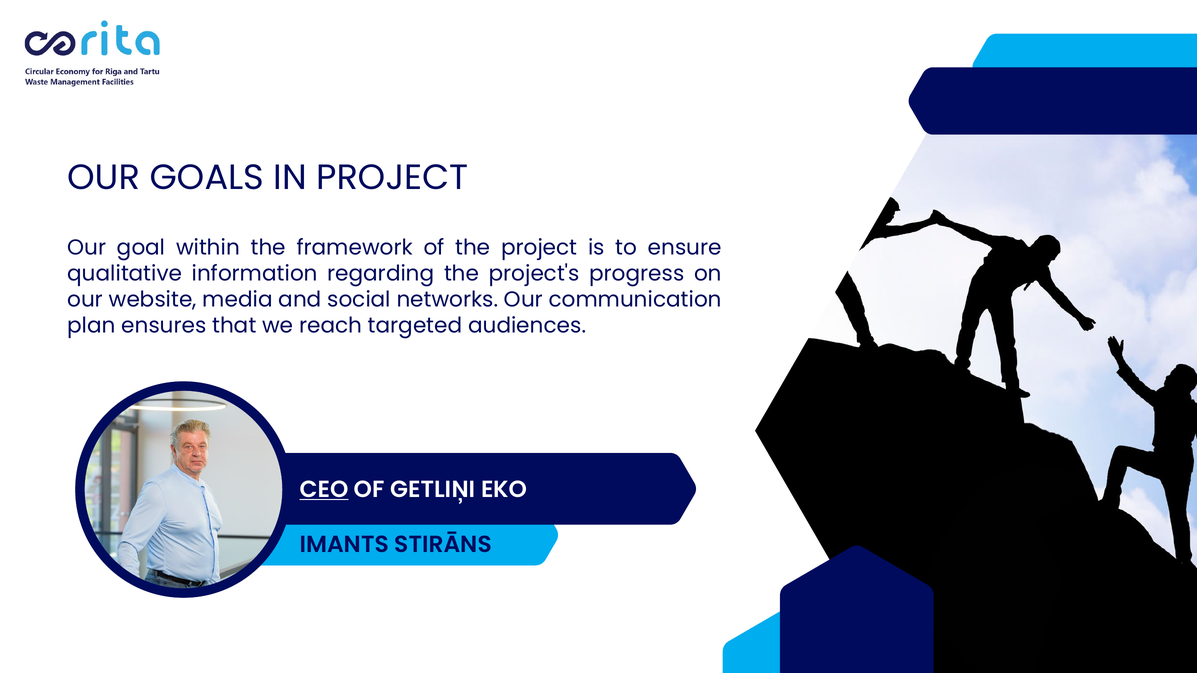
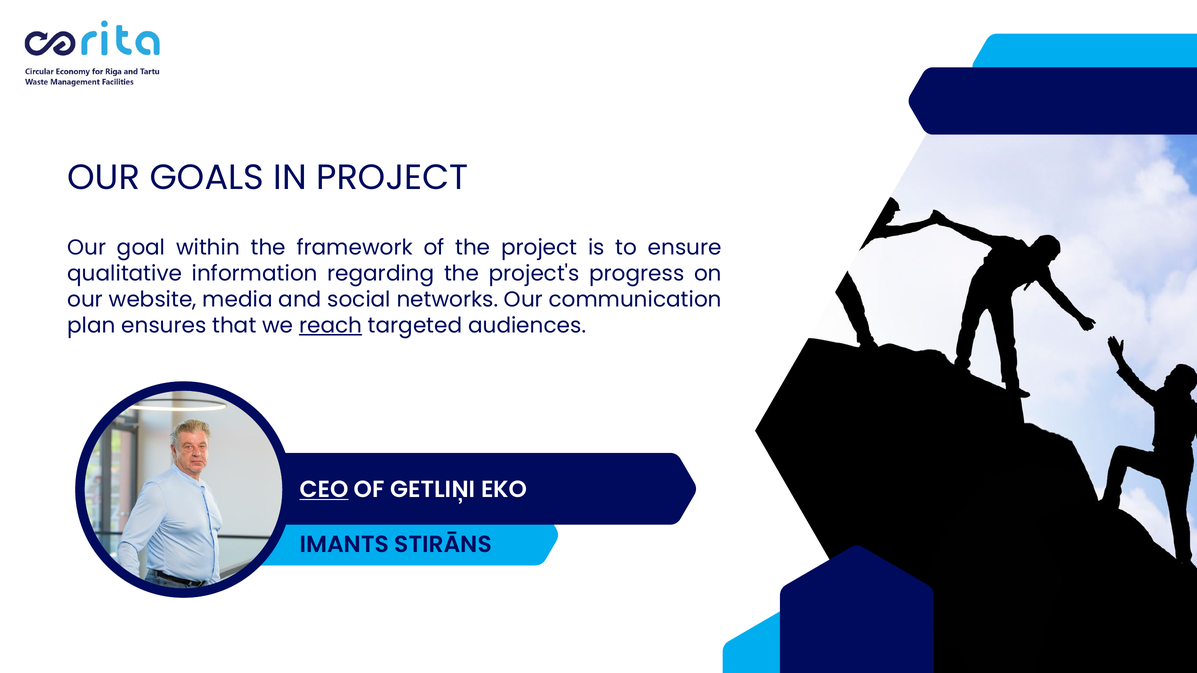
reach underline: none -> present (331, 326)
